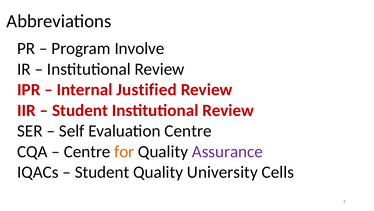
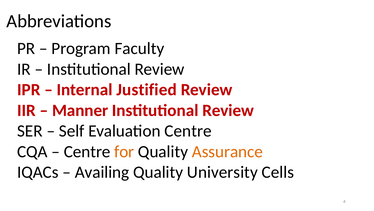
Involve: Involve -> Faculty (139, 48)
Student: Student -> Manner (80, 110)
Assurance colour: purple -> orange (227, 151)
Student: Student -> Availing (102, 172)
